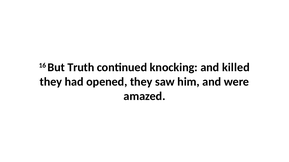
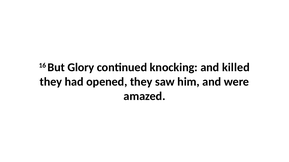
Truth: Truth -> Glory (81, 68)
